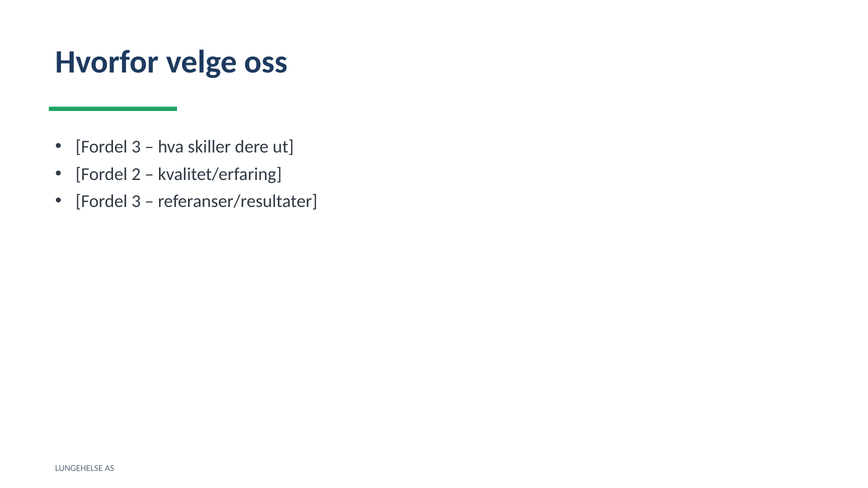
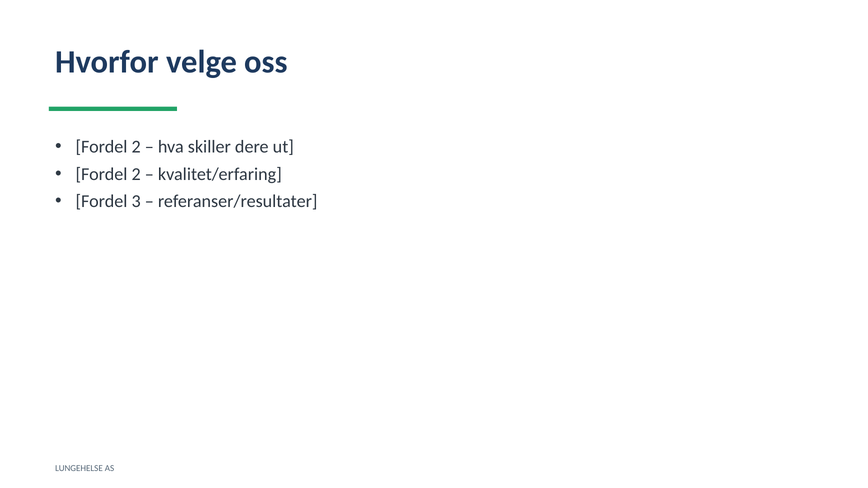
3: 3 -> 2 (136, 147)
